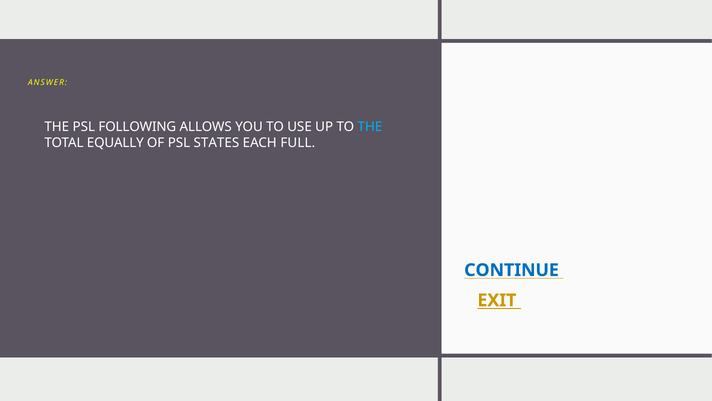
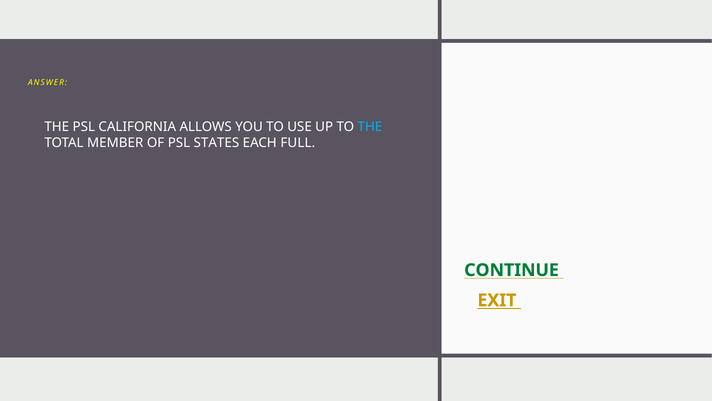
FOLLOWING: FOLLOWING -> CALIFORNIA (137, 127)
EQUALLY: EQUALLY -> MEMBER (115, 143)
CONTINUE colour: blue -> green (511, 270)
